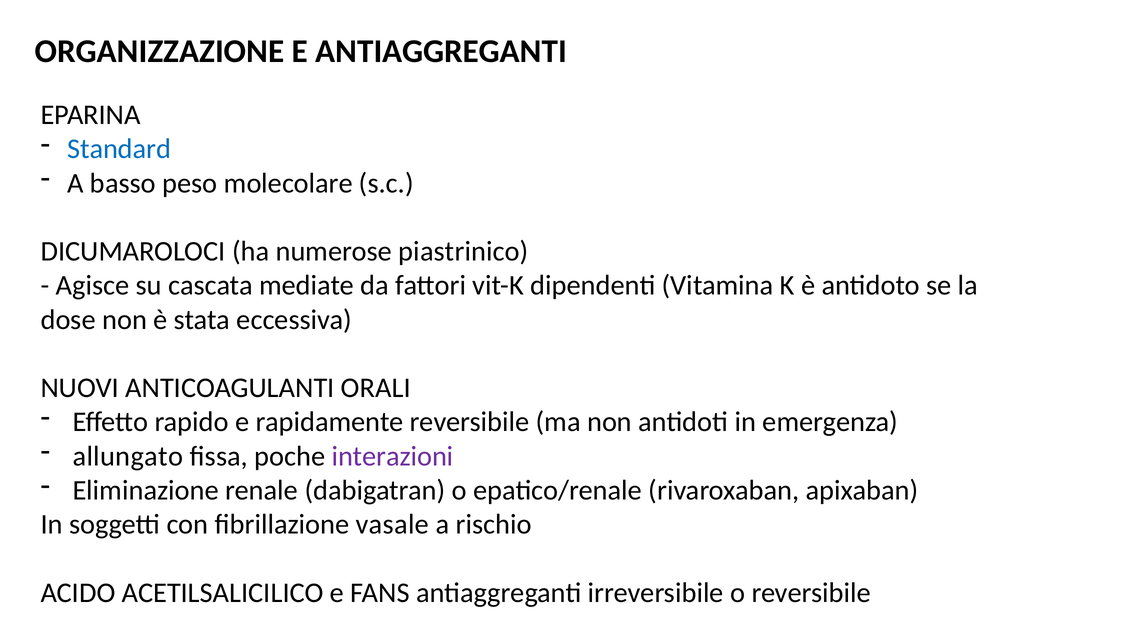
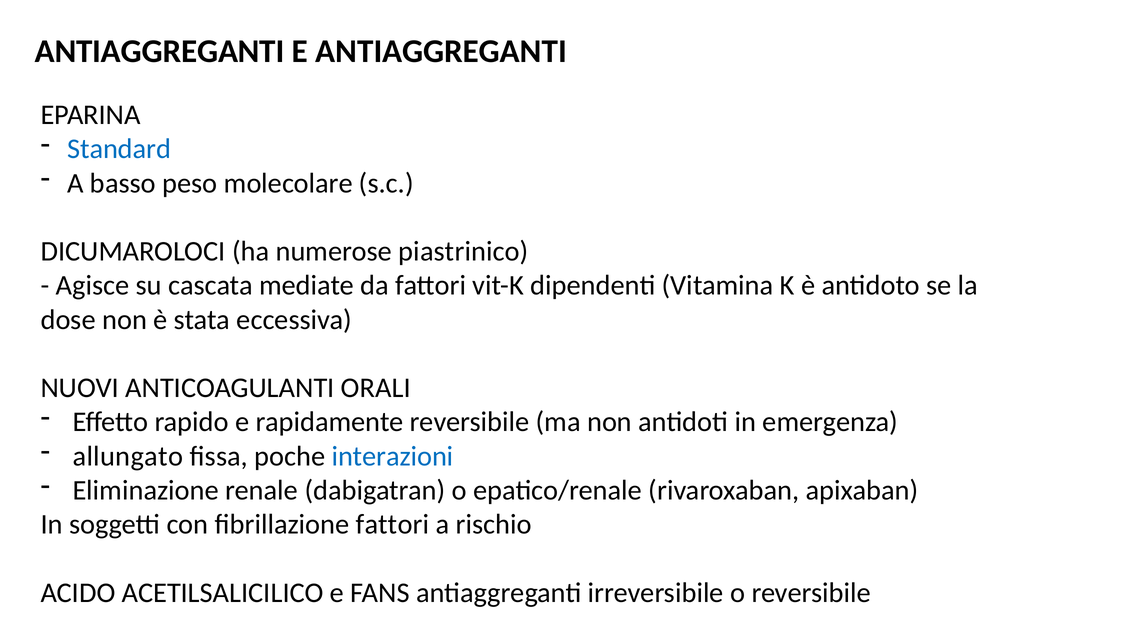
ORGANIZZAZIONE: ORGANIZZAZIONE -> ANTIAGGREGANTI (160, 51)
interazioni colour: purple -> blue (393, 456)
fibrillazione vasale: vasale -> fattori (393, 524)
